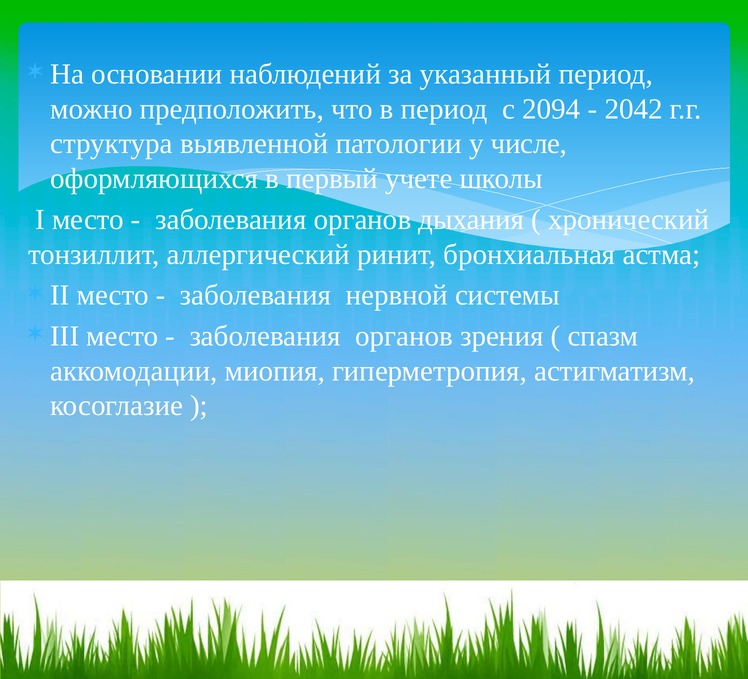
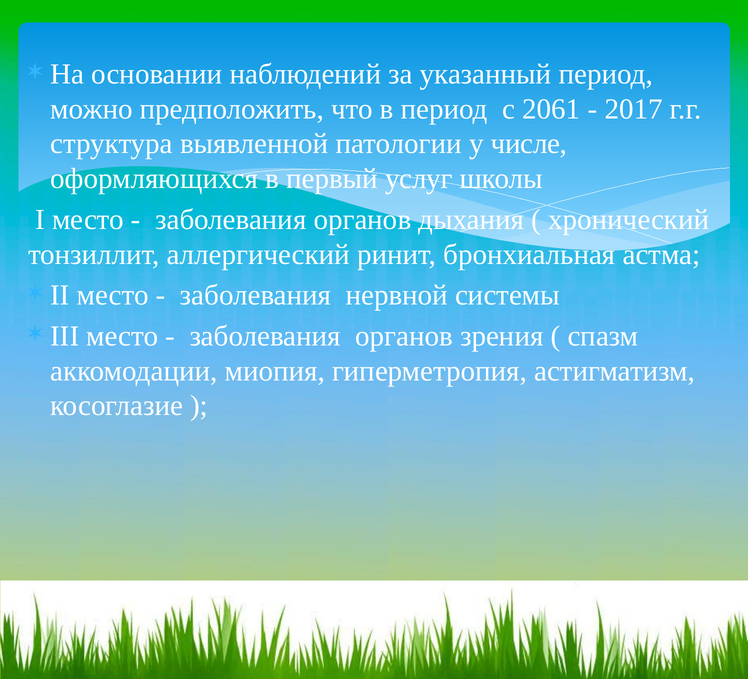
2094: 2094 -> 2061 (551, 109)
2042: 2042 -> 2017 (634, 109)
учете: учете -> услуг (419, 179)
